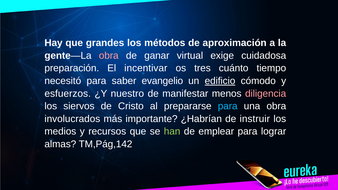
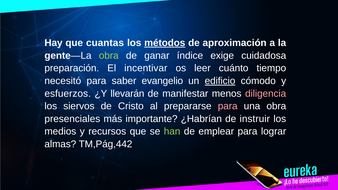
grandes: grandes -> cuantas (105, 43)
métodos underline: none -> present (165, 43)
obra colour: pink -> light green (109, 56)
virtual: virtual -> índice (190, 56)
tres: tres -> leer (202, 68)
nuestro: nuestro -> llevarán (127, 94)
para colour: light blue -> pink (228, 106)
involucrados: involucrados -> presenciales (72, 119)
TM,Pág,142: TM,Pág,142 -> TM,Pág,442 (106, 144)
